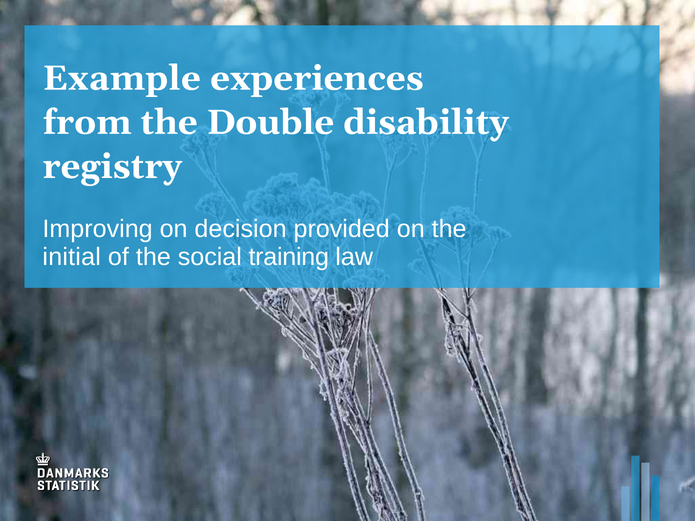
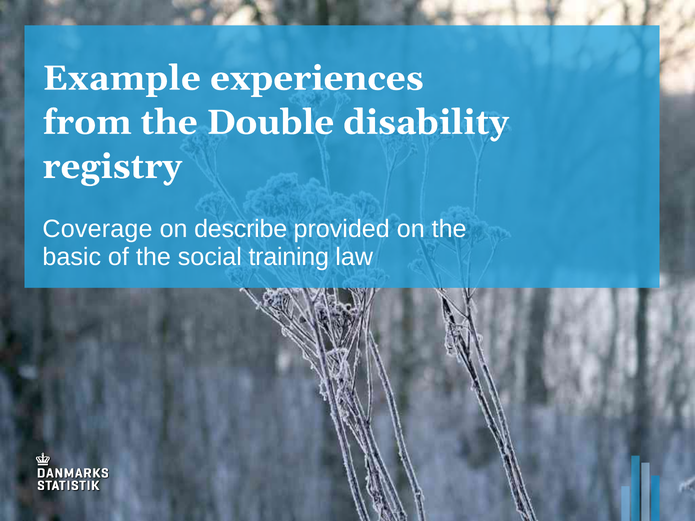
Improving: Improving -> Coverage (97, 229)
decision: decision -> describe (241, 229)
initial: initial -> basic (72, 257)
